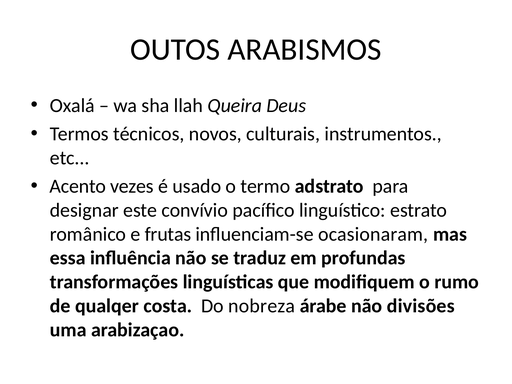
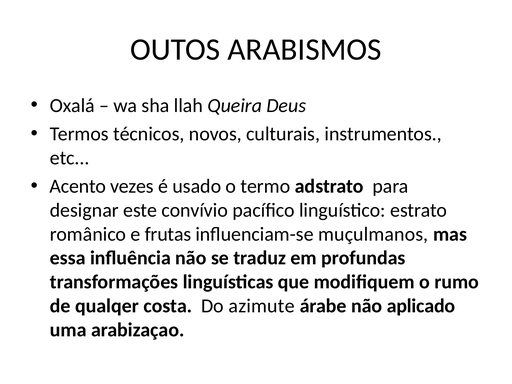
ocasionaram: ocasionaram -> muçulmanos (373, 234)
nobreza: nobreza -> azimute (262, 306)
divisões: divisões -> aplicado (421, 306)
